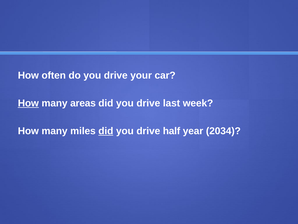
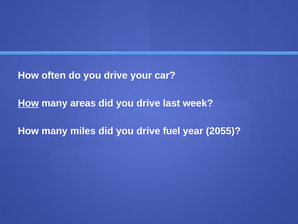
did underline: present -> none (106, 131)
half: half -> fuel (172, 131)
2034: 2034 -> 2055 (223, 131)
